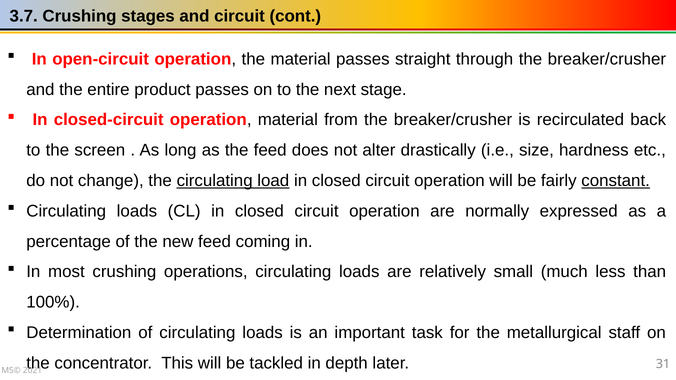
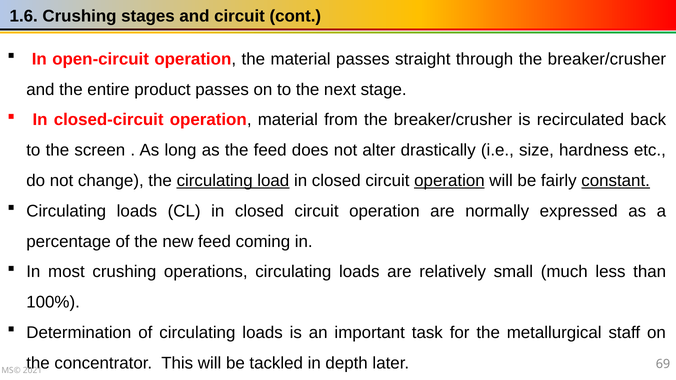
3.7: 3.7 -> 1.6 (24, 16)
operation underline: none -> present (449, 181)
31: 31 -> 69 (663, 365)
